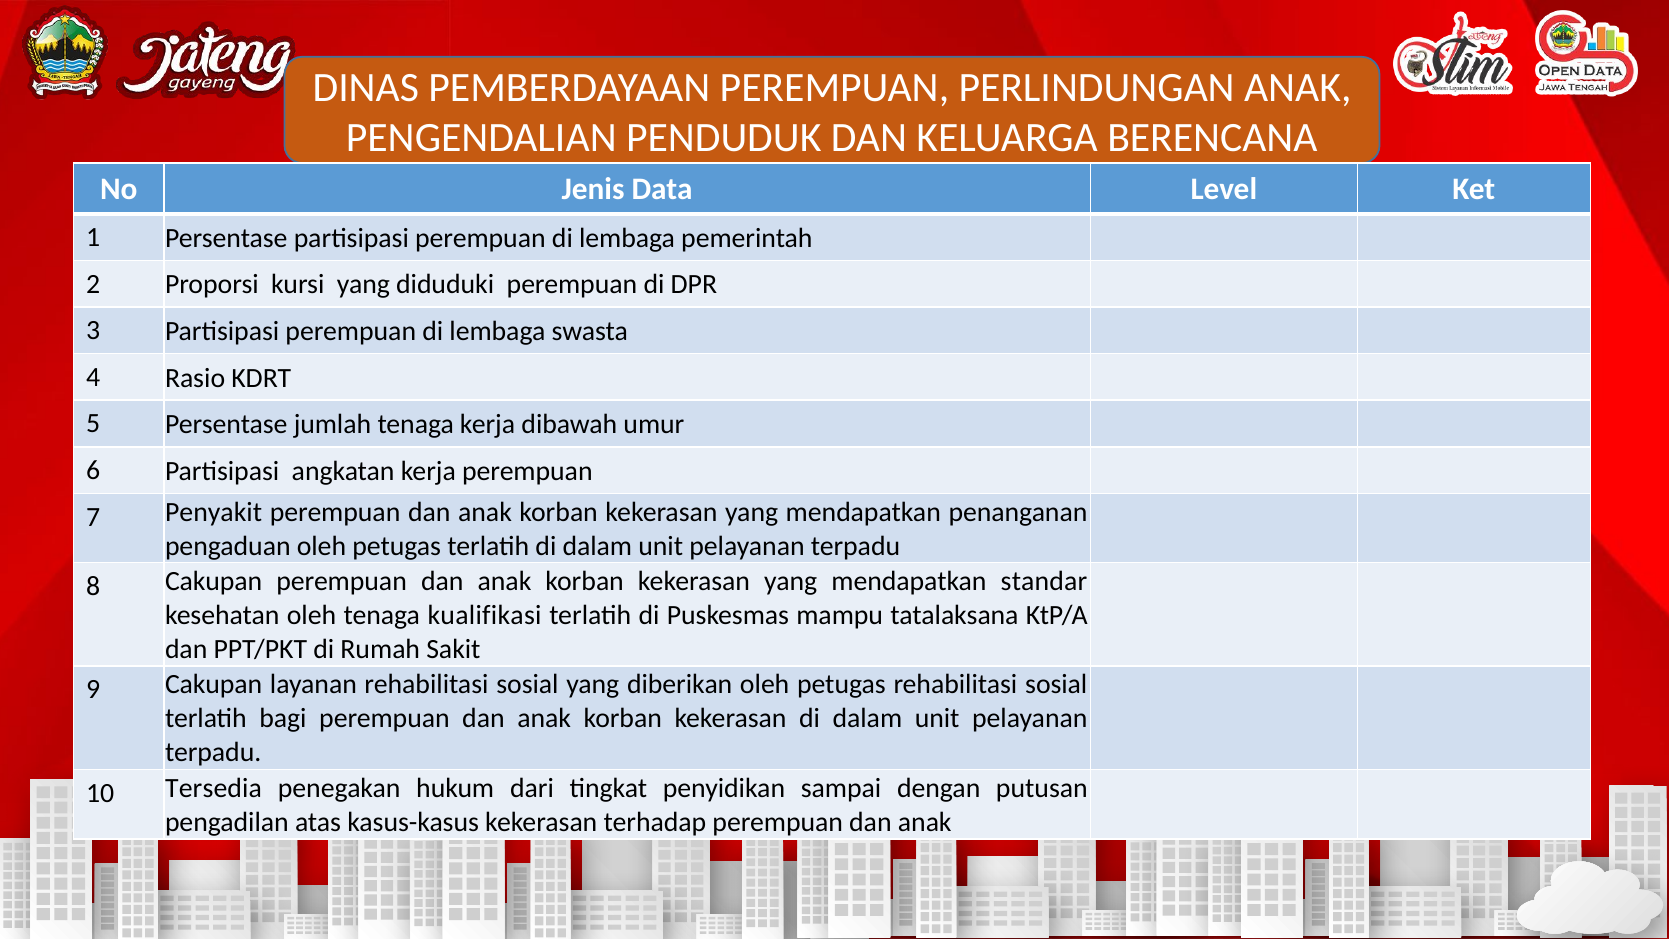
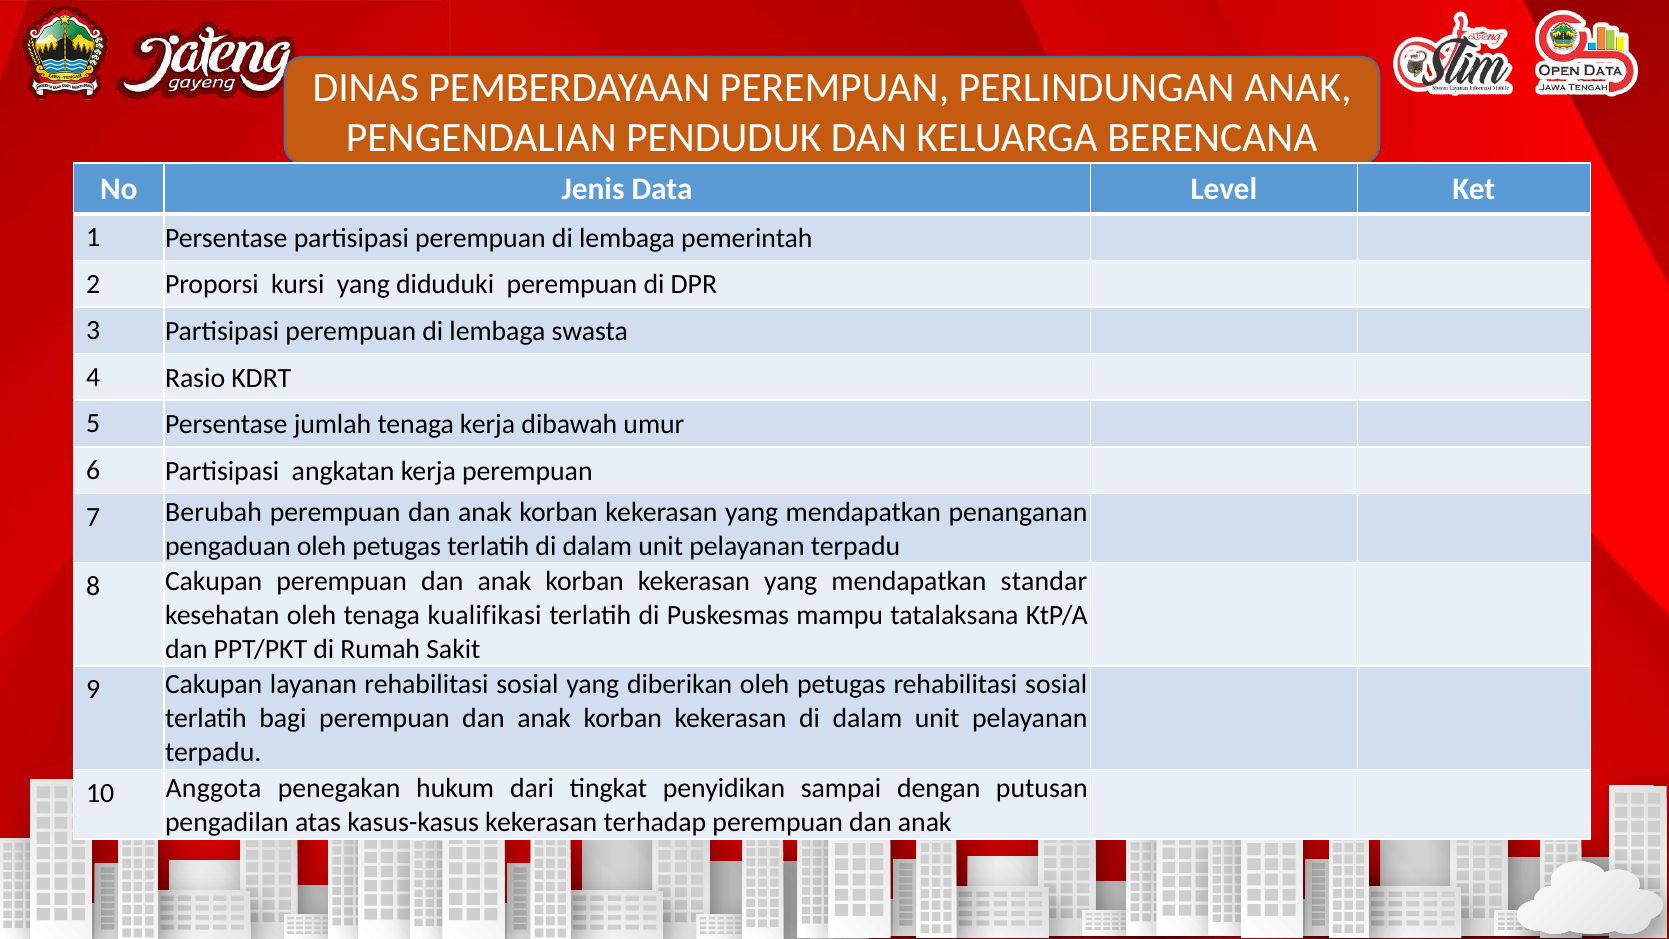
Penyakit: Penyakit -> Berubah (214, 512)
Tersedia: Tersedia -> Anggota (213, 788)
